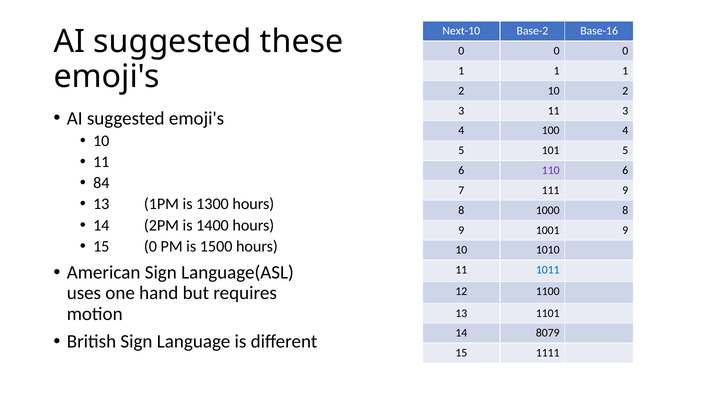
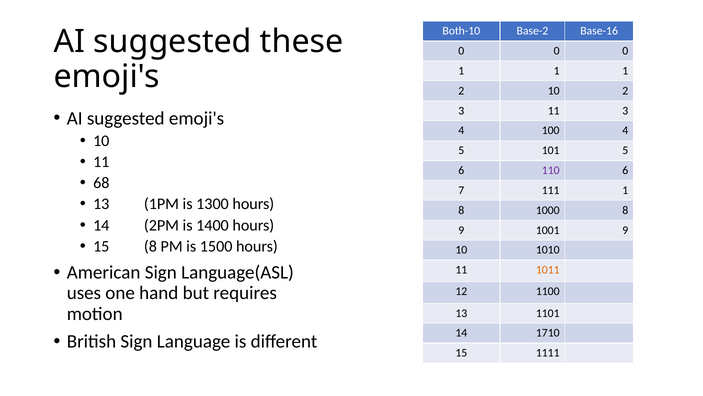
Next-10: Next-10 -> Both-10 (461, 31)
84: 84 -> 68 (101, 183)
111 9: 9 -> 1 (625, 190)
15 0: 0 -> 8 (150, 246)
1011 colour: blue -> orange (548, 270)
8079: 8079 -> 1710 (548, 333)
